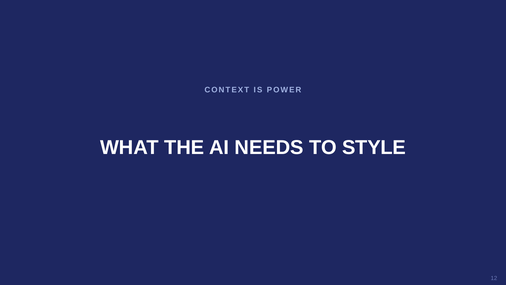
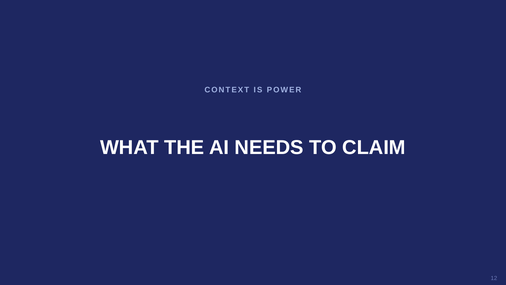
STYLE: STYLE -> CLAIM (374, 147)
